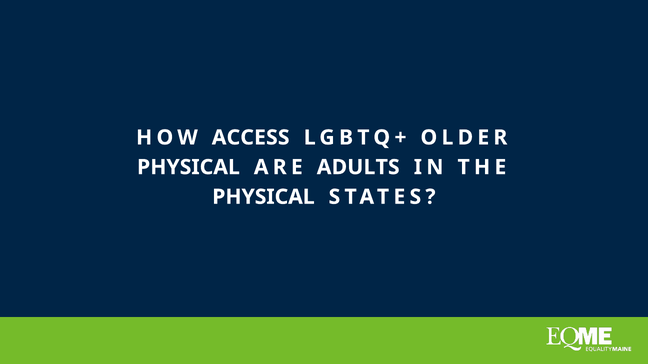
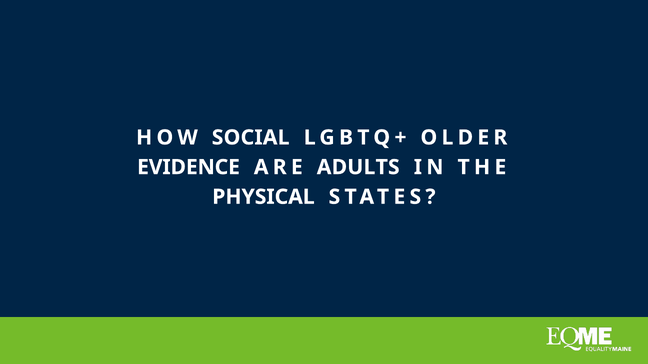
ACCESS: ACCESS -> SOCIAL (251, 138)
PHYSICAL: PHYSICAL -> EVIDENCE (189, 167)
